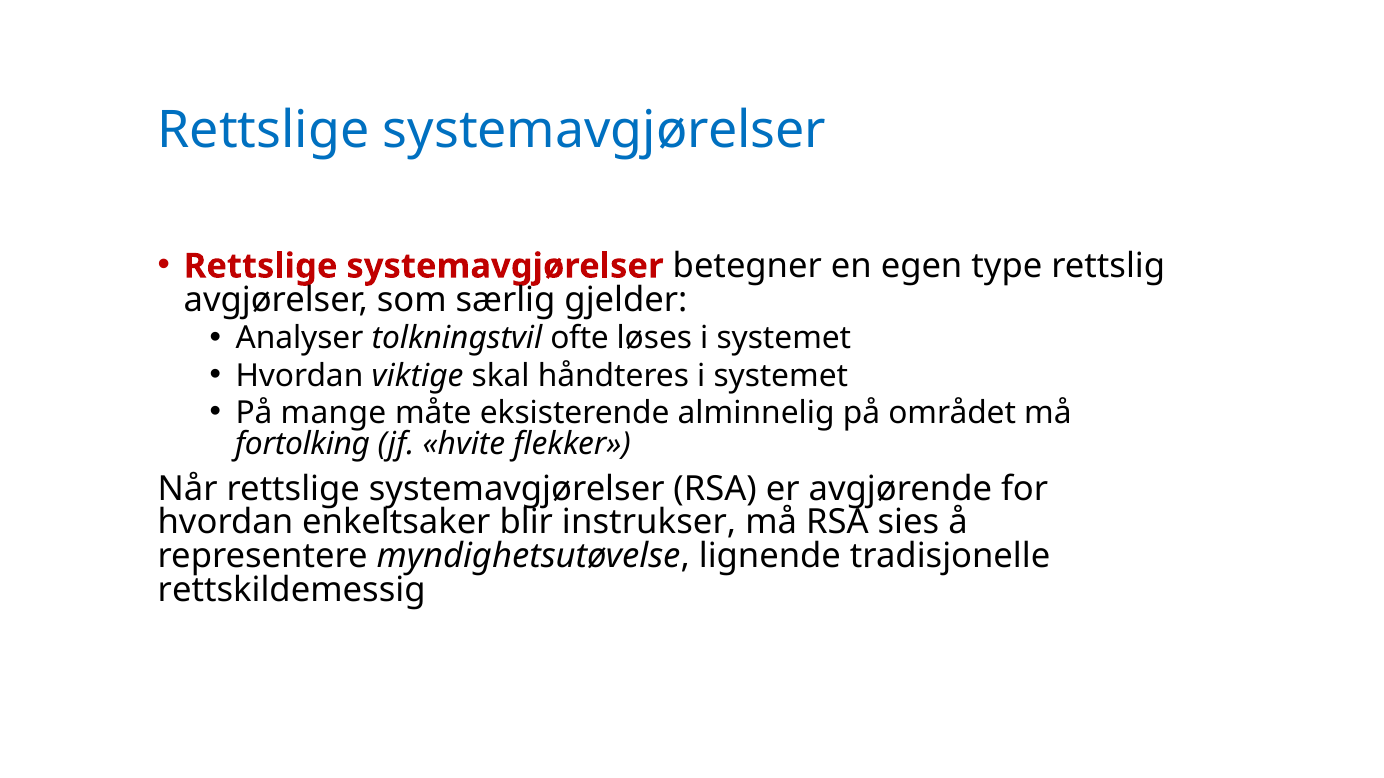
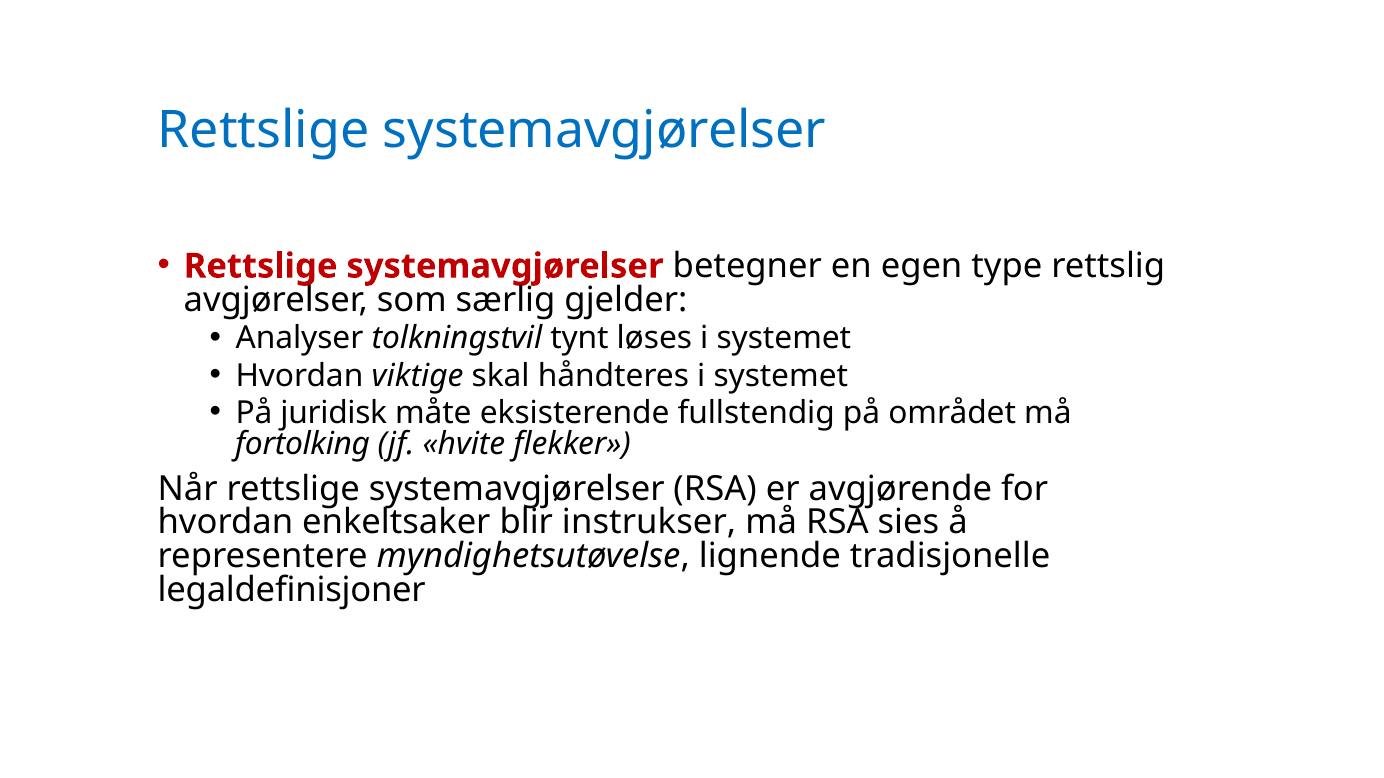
ofte: ofte -> tynt (579, 339)
mange: mange -> juridisk (334, 413)
alminnelig: alminnelig -> fullstendig (756, 413)
rettskildemessig: rettskildemessig -> legaldefinisjoner (292, 590)
